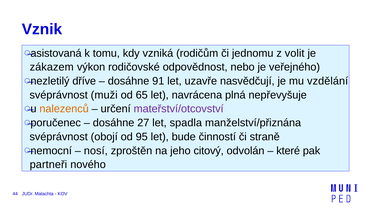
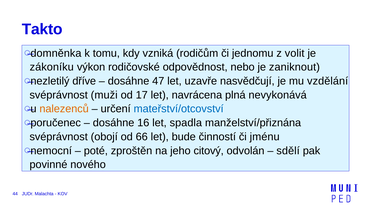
Vznik: Vznik -> Takto (42, 29)
asistovaná: asistovaná -> domněnka (56, 53)
zákazem: zákazem -> zákoníku (52, 67)
veřejného: veřejného -> zaniknout (294, 67)
91: 91 -> 47 (158, 81)
65: 65 -> 17 (142, 95)
nepřevyšuje: nepřevyšuje -> nevykonává (278, 95)
mateřství/otcovství colour: purple -> blue (179, 109)
27: 27 -> 16 (143, 123)
95: 95 -> 66 (142, 137)
straně: straně -> jménu (265, 137)
nosí: nosí -> poté (96, 150)
které: které -> sdělí (288, 150)
partneři: partneři -> povinné (48, 164)
